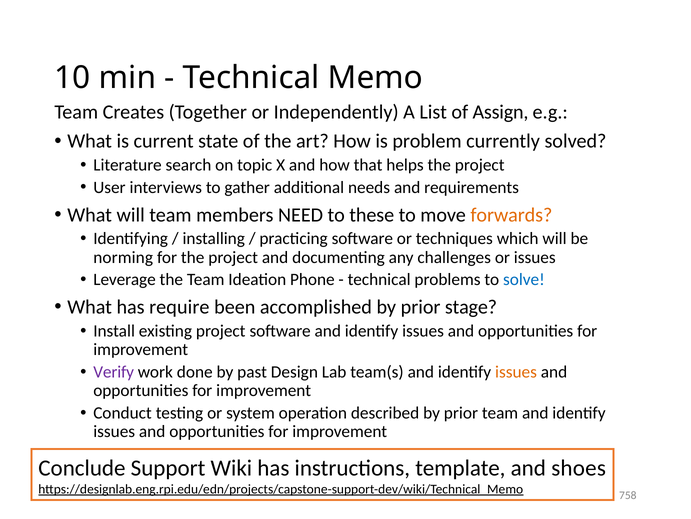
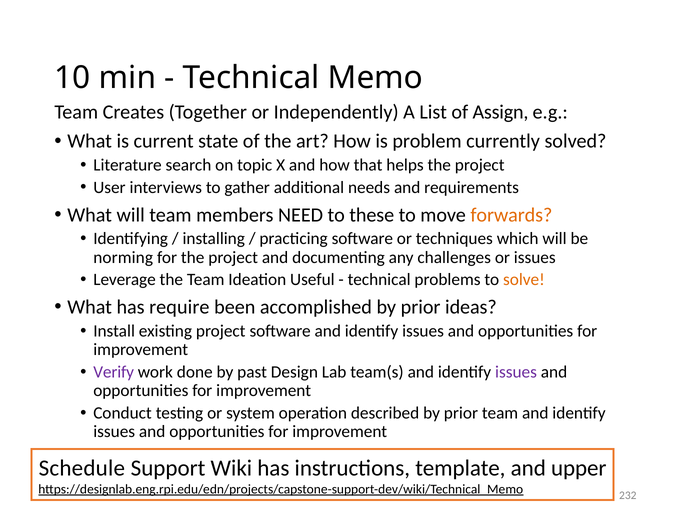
Phone: Phone -> Useful (312, 279)
solve colour: blue -> orange (524, 279)
stage: stage -> ideas (471, 307)
issues colour: orange -> purple (516, 371)
Conclude: Conclude -> Schedule (82, 467)
shoes: shoes -> upper (579, 467)
758: 758 -> 232 (628, 495)
